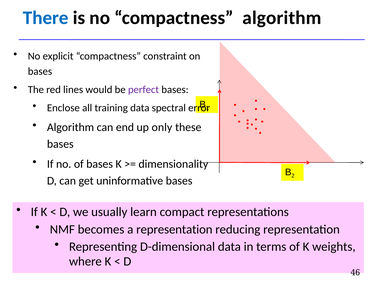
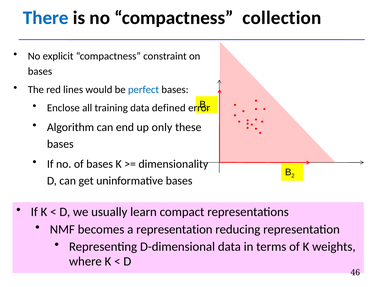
compactness algorithm: algorithm -> collection (282, 18)
perfect colour: purple -> blue (144, 90)
spectral: spectral -> defined (169, 108)
